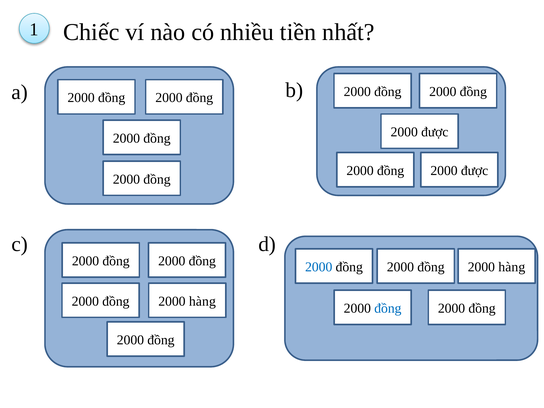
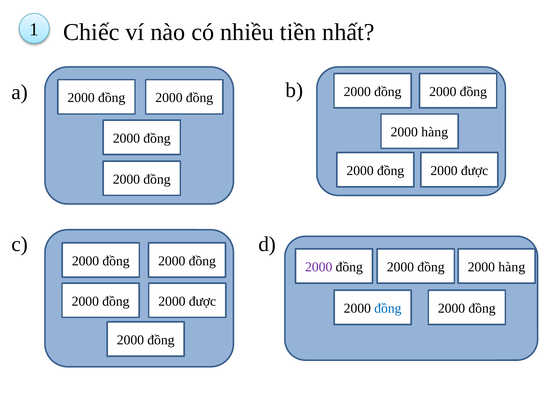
được: được -> hàng (435, 132)
2000 colour: blue -> purple (319, 267)
hàng: hàng -> được (202, 301)
